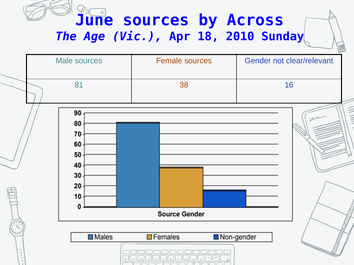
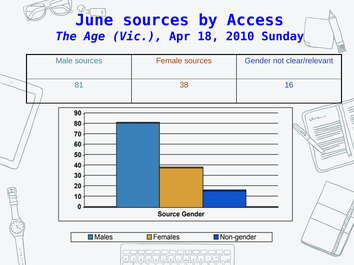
Across: Across -> Access (255, 20)
